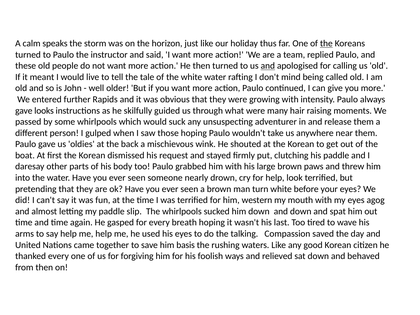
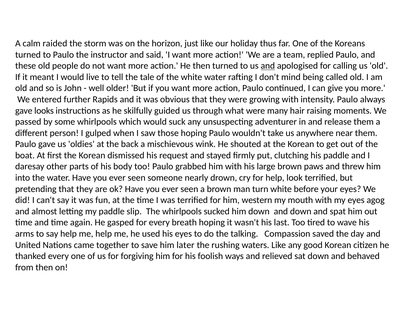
speaks: speaks -> raided (55, 43)
the underline: present -> none (326, 43)
basis: basis -> later (185, 245)
